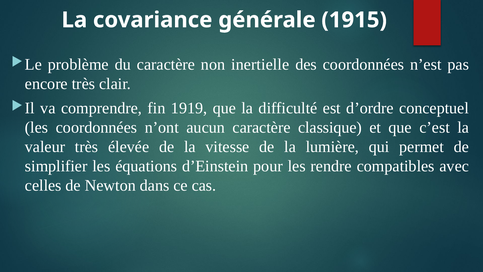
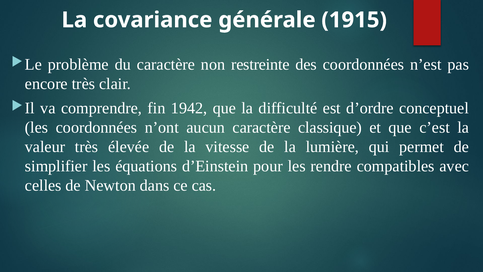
inertielle: inertielle -> restreinte (260, 64)
1919: 1919 -> 1942 (189, 108)
